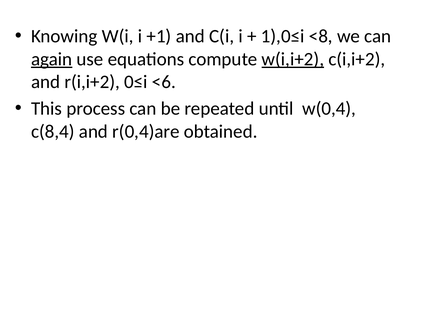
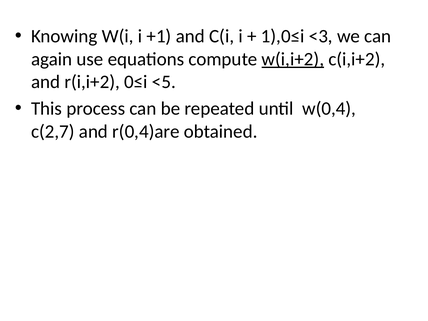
<8: <8 -> <3 (321, 36)
again underline: present -> none (52, 59)
<6: <6 -> <5 (164, 82)
c(8,4: c(8,4 -> c(2,7 (53, 131)
